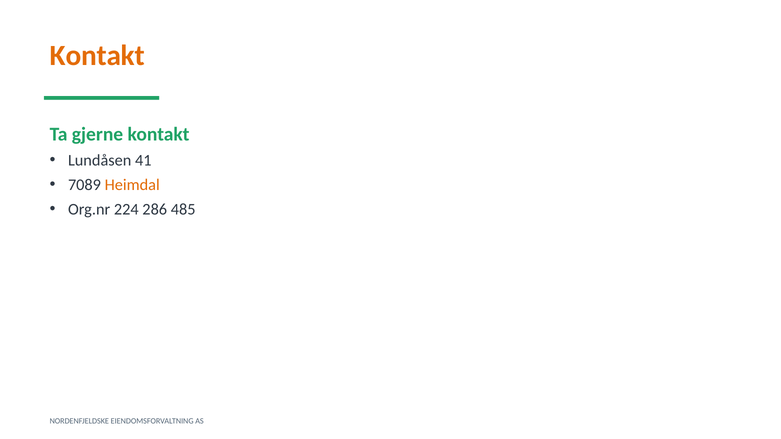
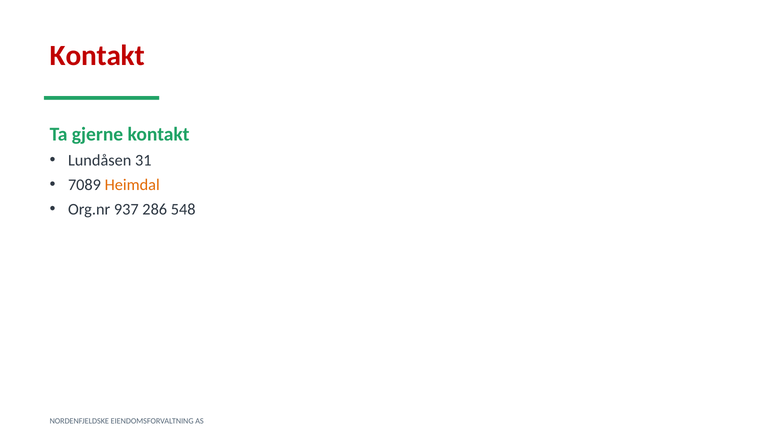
Kontakt colour: orange -> red (97, 56)
41: 41 -> 31 (143, 161)
224: 224 -> 937 (126, 209)
485: 485 -> 548 (183, 209)
